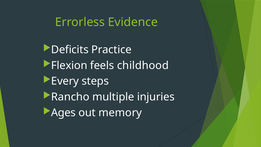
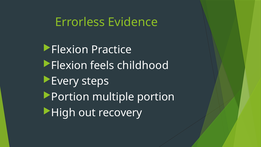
Deficits: Deficits -> Flexion (70, 50)
Rancho: Rancho -> Portion (70, 97)
multiple injuries: injuries -> portion (156, 97)
Ages: Ages -> High (63, 113)
memory: memory -> recovery (120, 113)
